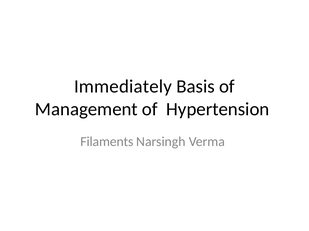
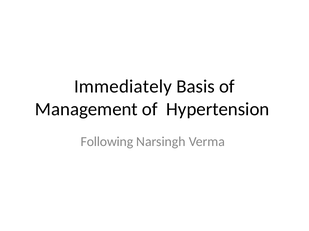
Filaments: Filaments -> Following (107, 142)
